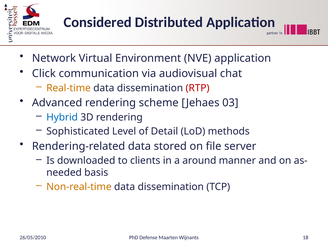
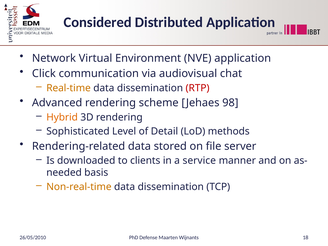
03: 03 -> 98 (230, 103)
Hybrid colour: blue -> orange (62, 117)
around: around -> service (199, 161)
